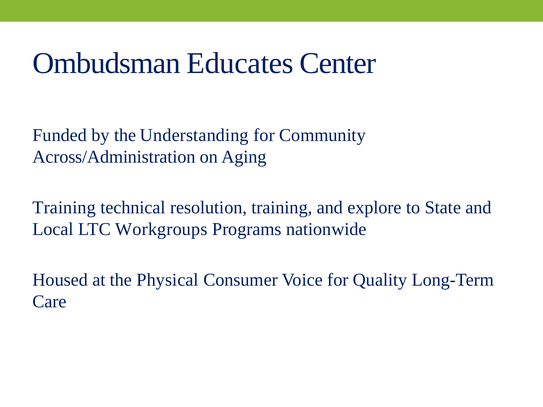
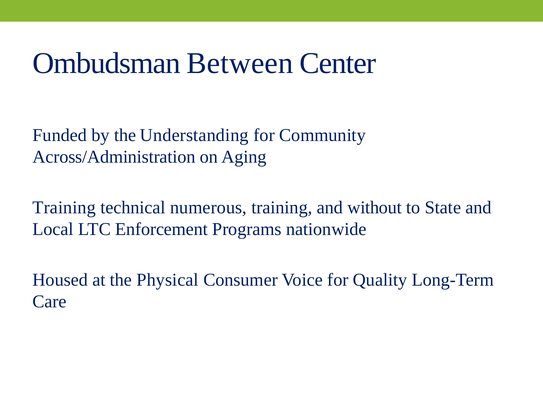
Educates: Educates -> Between (240, 63)
resolution: resolution -> numerous (208, 208)
explore: explore -> without (375, 208)
Workgroups: Workgroups -> Enforcement (162, 229)
